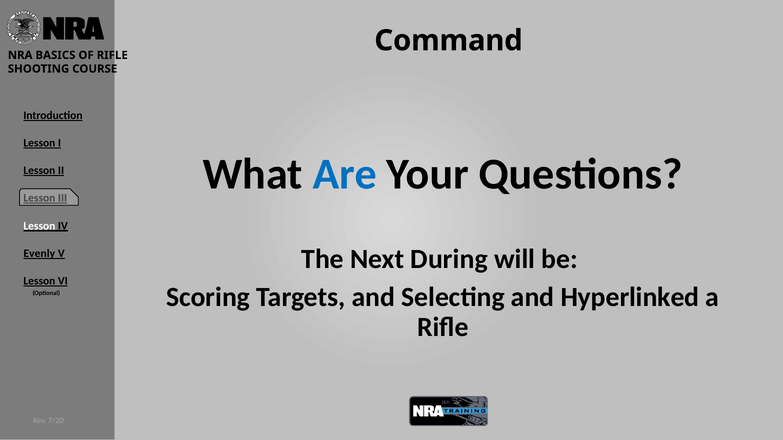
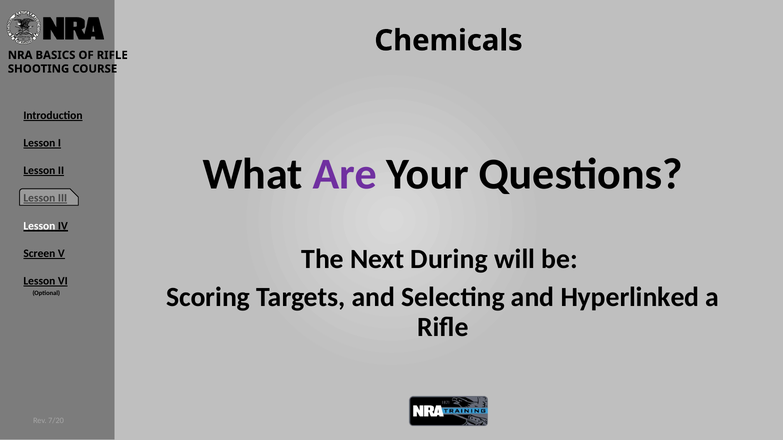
Command: Command -> Chemicals (449, 41)
Are colour: blue -> purple (345, 174)
Evenly: Evenly -> Screen (39, 254)
